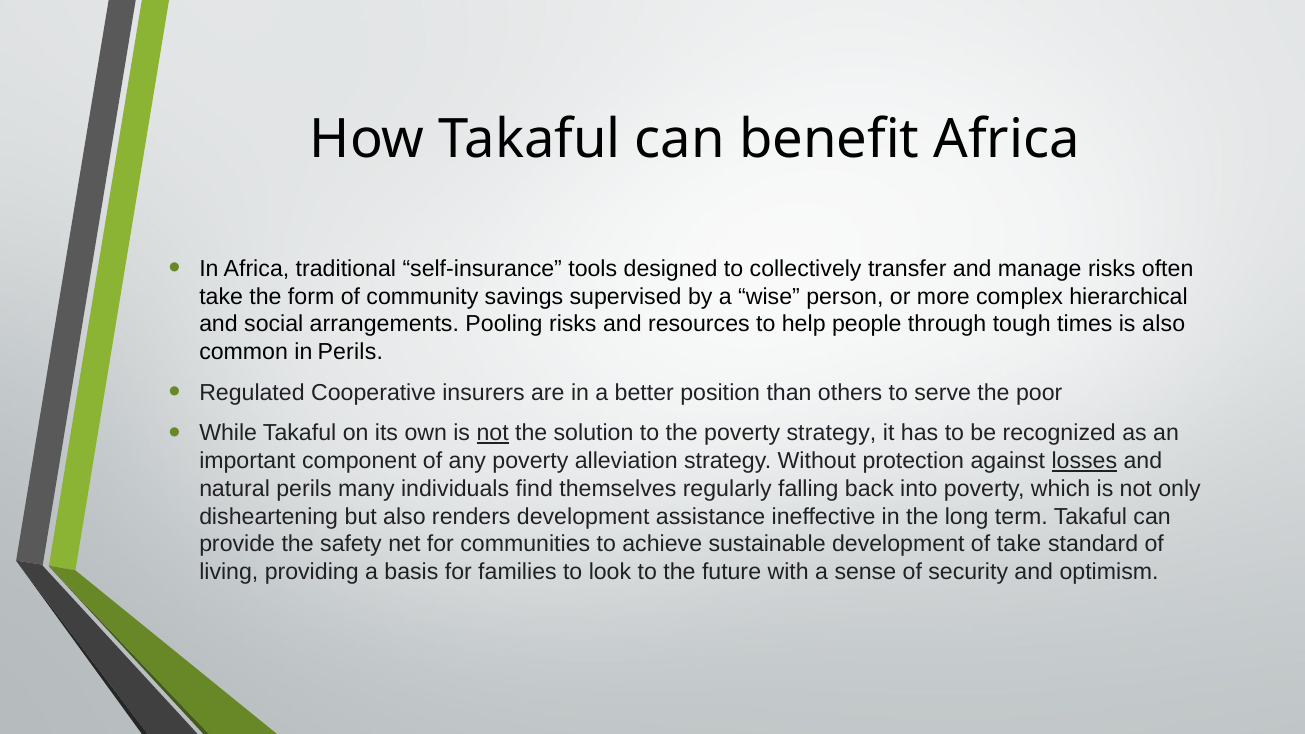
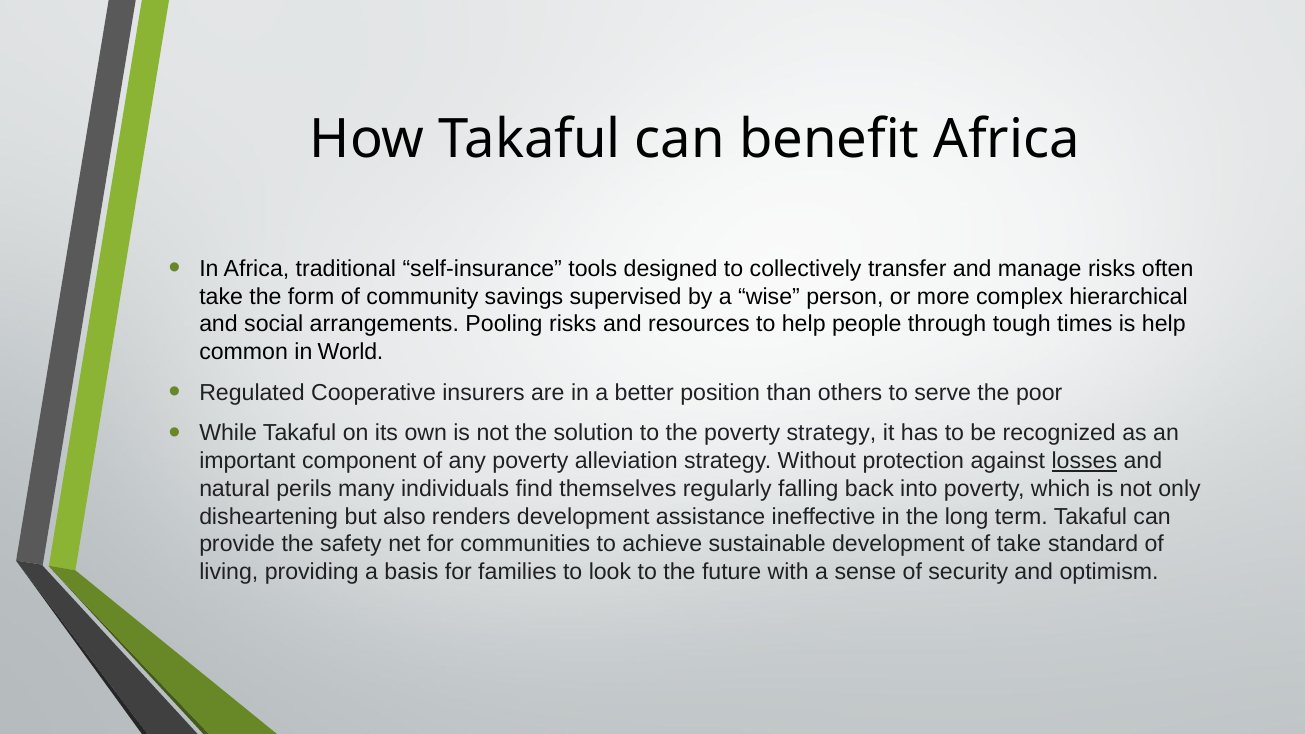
is also: also -> help (1164, 324)
in Perils: Perils -> World (350, 352)
not underline: present -> none (493, 433)
